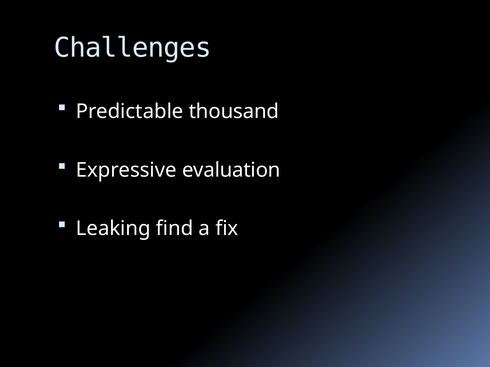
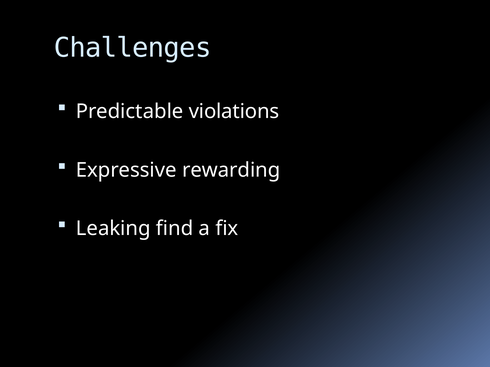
thousand: thousand -> violations (234, 112)
evaluation: evaluation -> rewarding (231, 170)
